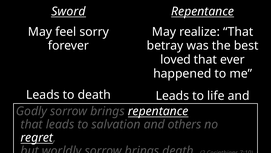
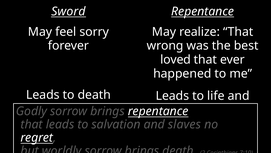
betray: betray -> wrong (165, 46)
others: others -> slaves (184, 124)
